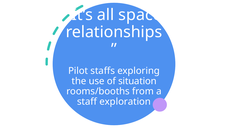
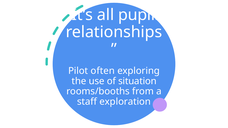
space: space -> pupils (140, 15)
staffs: staffs -> often (103, 71)
